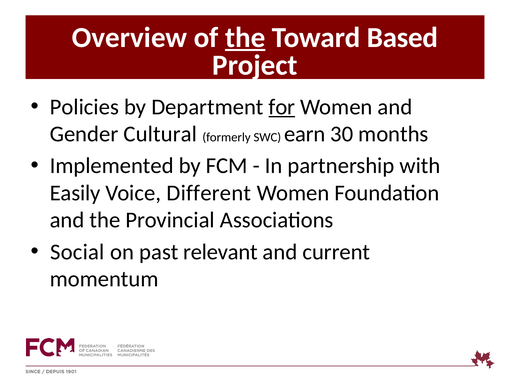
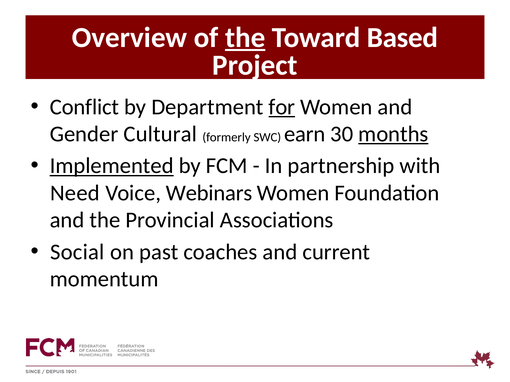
Policies: Policies -> Conflict (84, 107)
months underline: none -> present (393, 134)
Implemented underline: none -> present (112, 166)
Easily: Easily -> Need (75, 193)
Different: Different -> Webinars (209, 193)
relevant: relevant -> coaches (220, 252)
